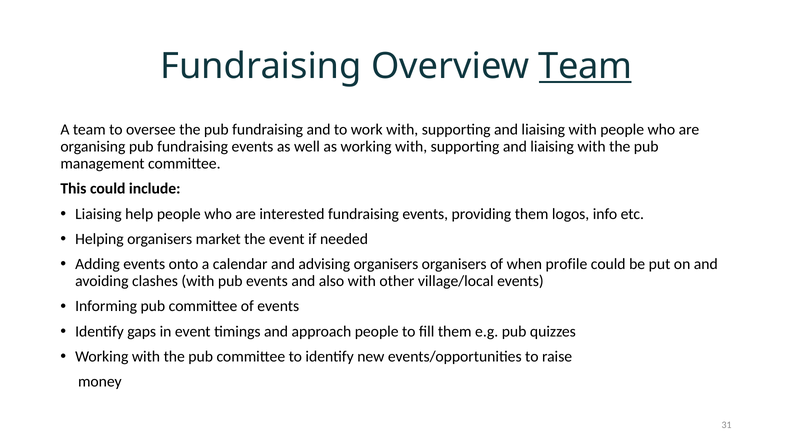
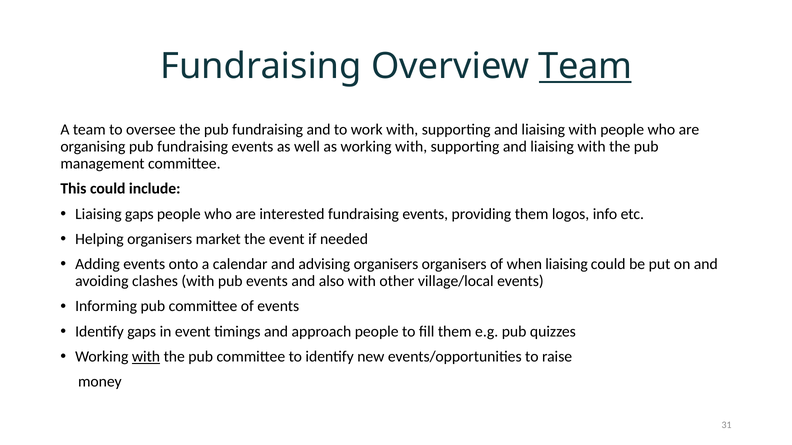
Liaising help: help -> gaps (139, 214)
when profile: profile -> liaising (567, 265)
with underline: none -> present (146, 357)
